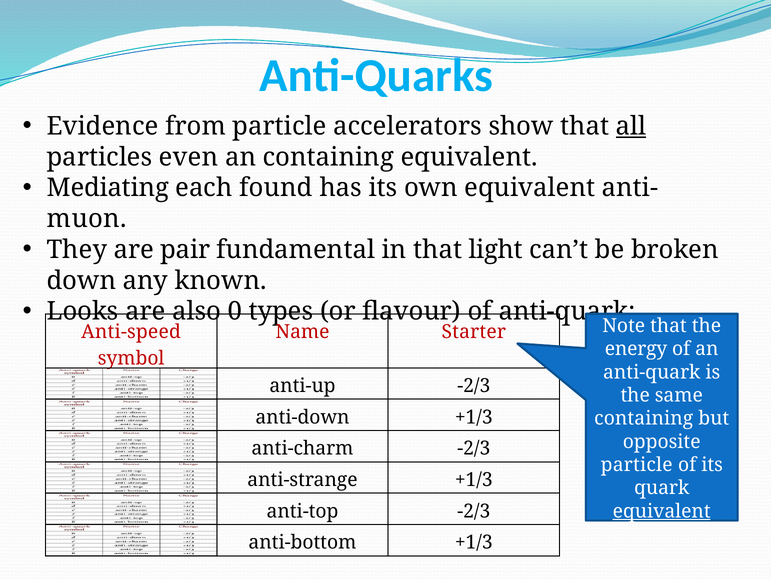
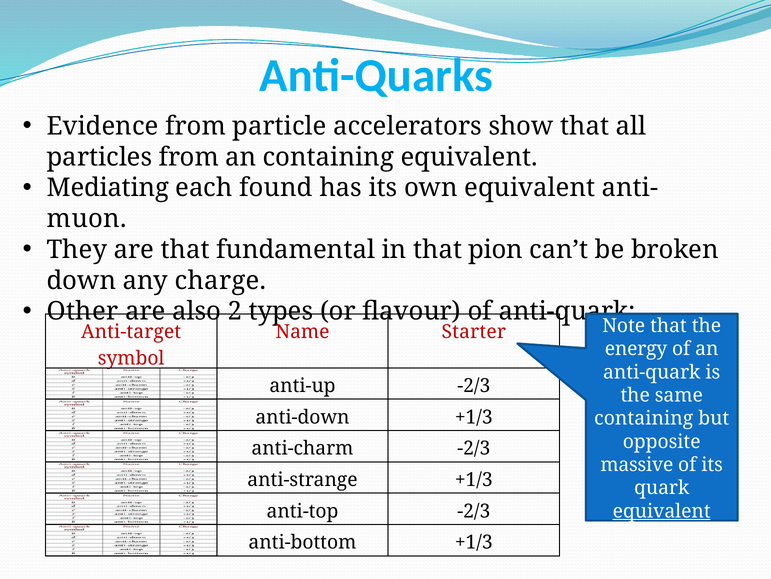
all underline: present -> none (631, 126)
particles even: even -> from (189, 157)
are pair: pair -> that (185, 249)
light: light -> pion (496, 249)
known: known -> charge (221, 280)
Looks: Looks -> Other (82, 311)
0: 0 -> 2 (235, 311)
Anti-speed: Anti-speed -> Anti-target (131, 331)
particle: particle -> massive (637, 464)
